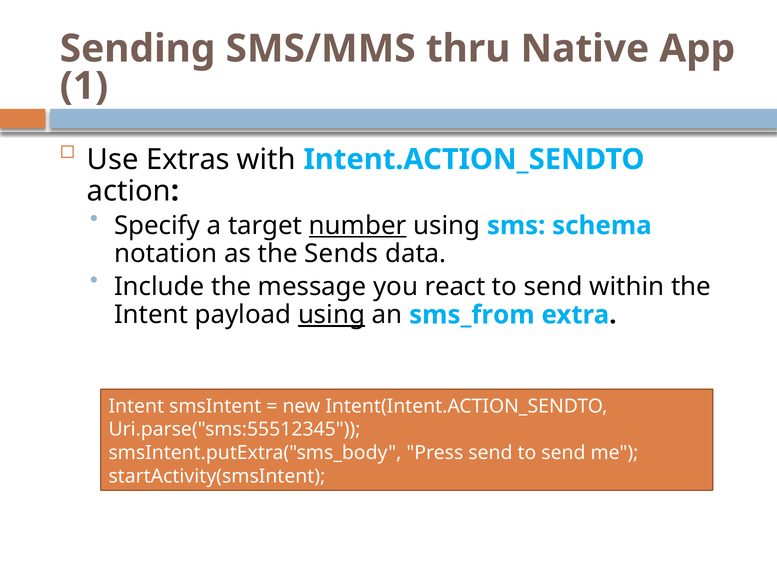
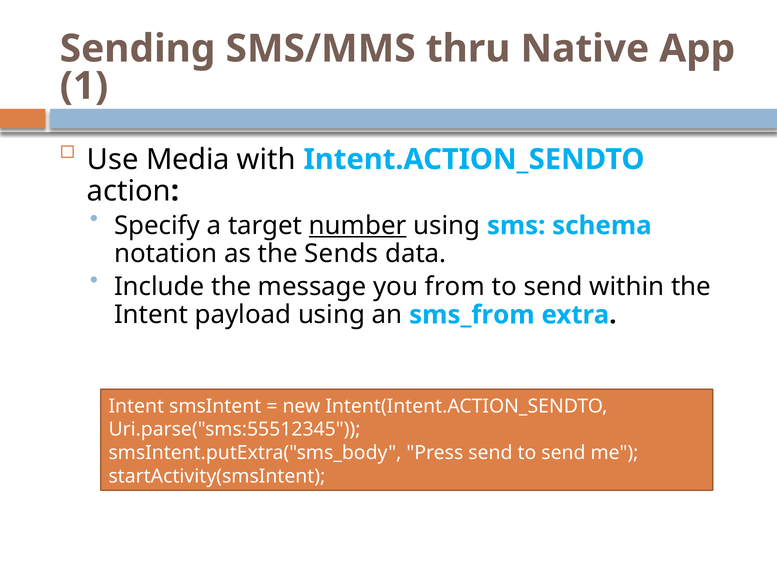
Extras: Extras -> Media (188, 159)
react: react -> from (455, 287)
using underline: present -> none (331, 315)
